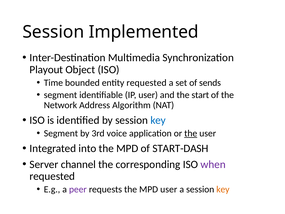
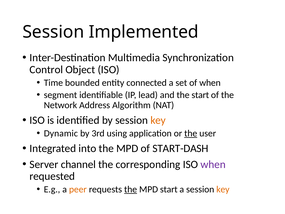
Playout: Playout -> Control (46, 69)
entity requested: requested -> connected (147, 83)
of sends: sends -> when (210, 83)
IP user: user -> lead (148, 95)
key colour: blue -> orange (158, 120)
Segment: Segment -> Dynamic (61, 133)
voice: voice -> using (117, 133)
peer colour: purple -> orange (78, 189)
the underline: none -> present (131, 189)
MPD user: user -> start (169, 189)
